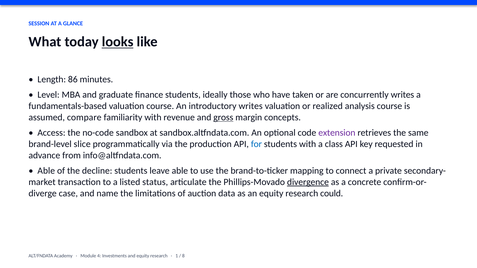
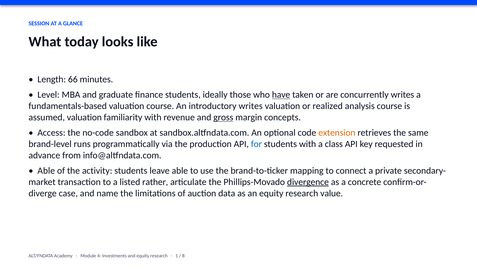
looks underline: present -> none (118, 42)
86: 86 -> 66 (73, 80)
have underline: none -> present (281, 95)
assumed compare: compare -> valuation (84, 118)
extension colour: purple -> orange (337, 133)
slice: slice -> runs (82, 144)
decline: decline -> activity (97, 171)
status: status -> rather (155, 182)
could: could -> value (332, 193)
